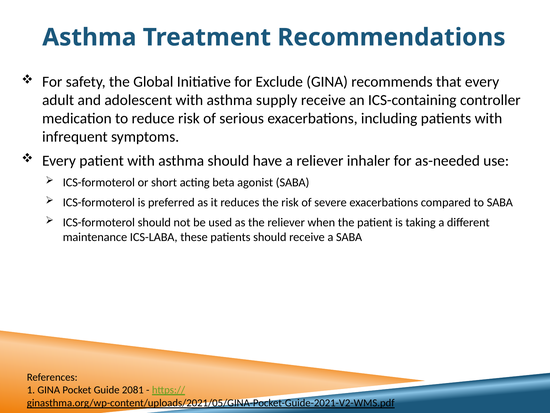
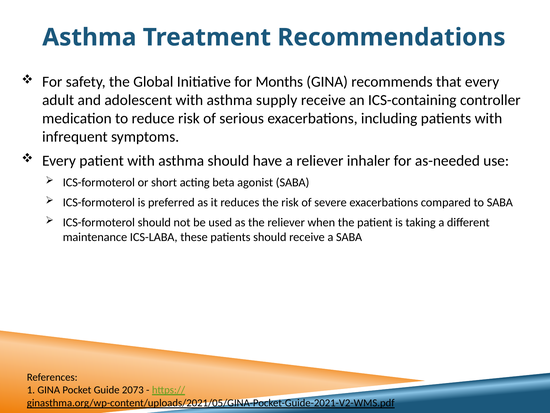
Exclude: Exclude -> Months (279, 82)
2081: 2081 -> 2073 (133, 390)
